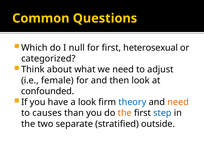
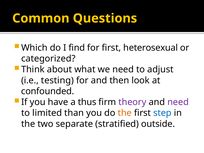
null: null -> find (77, 48)
female: female -> testing (57, 80)
a look: look -> thus (87, 102)
theory colour: blue -> purple (132, 102)
need colour: orange -> purple (178, 102)
causes: causes -> limited (47, 113)
